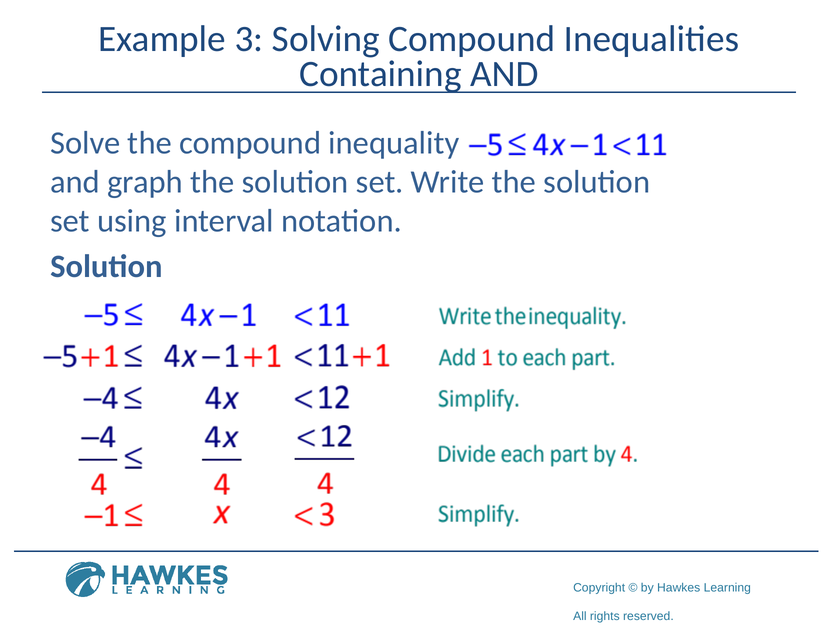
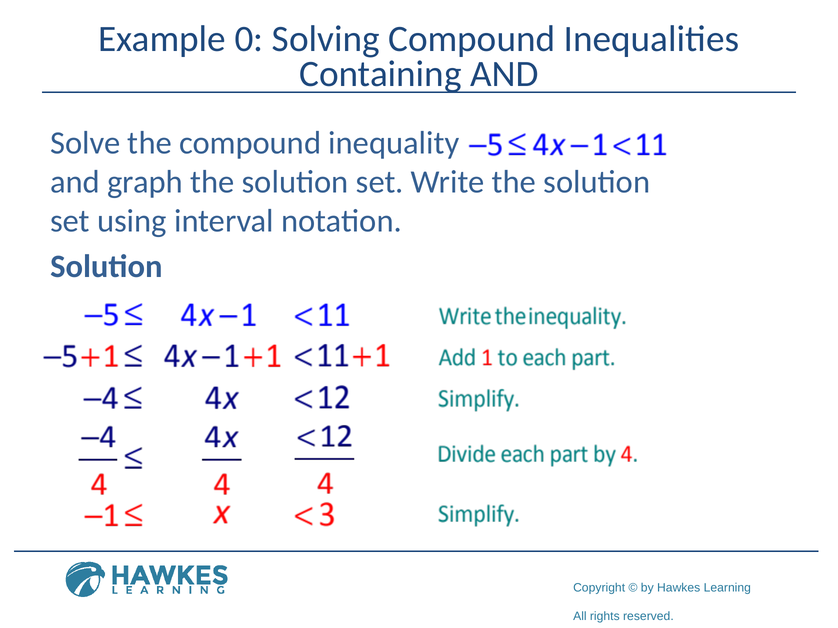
3: 3 -> 0 (249, 39)
